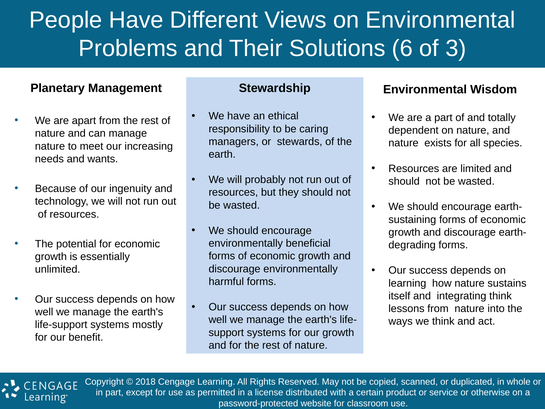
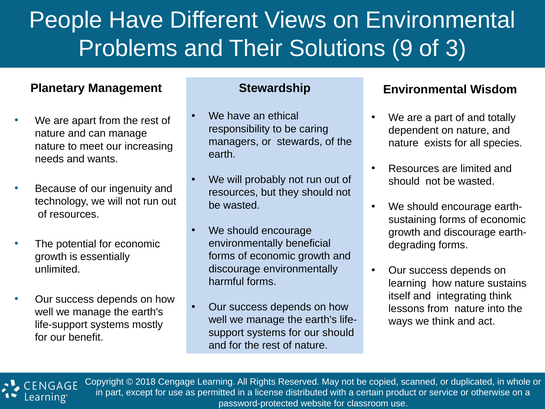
6: 6 -> 9 (402, 48)
our growth: growth -> should (338, 332)
